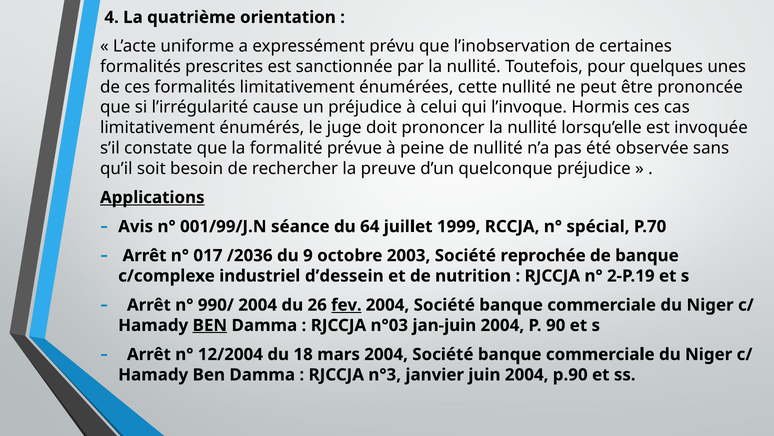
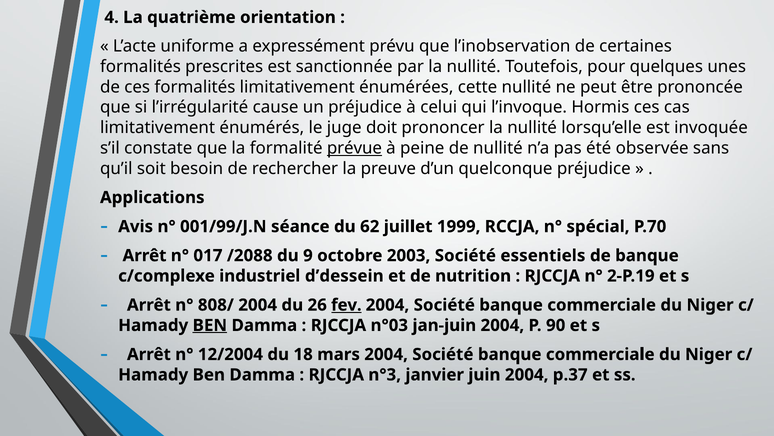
prévue underline: none -> present (354, 148)
Applications underline: present -> none (152, 197)
64: 64 -> 62 (370, 226)
/2036: /2036 -> /2088 (250, 255)
reprochée: reprochée -> essentiels (543, 255)
990/: 990/ -> 808/ (216, 305)
p.90: p.90 -> p.37 (570, 374)
